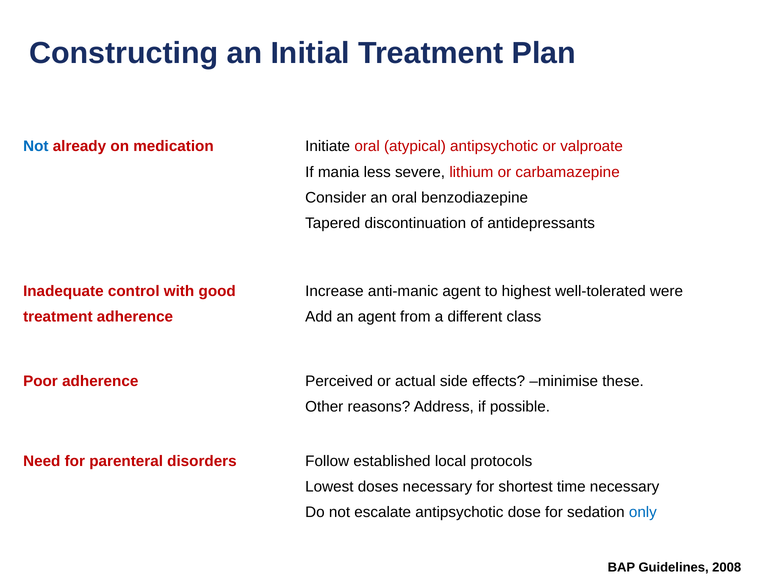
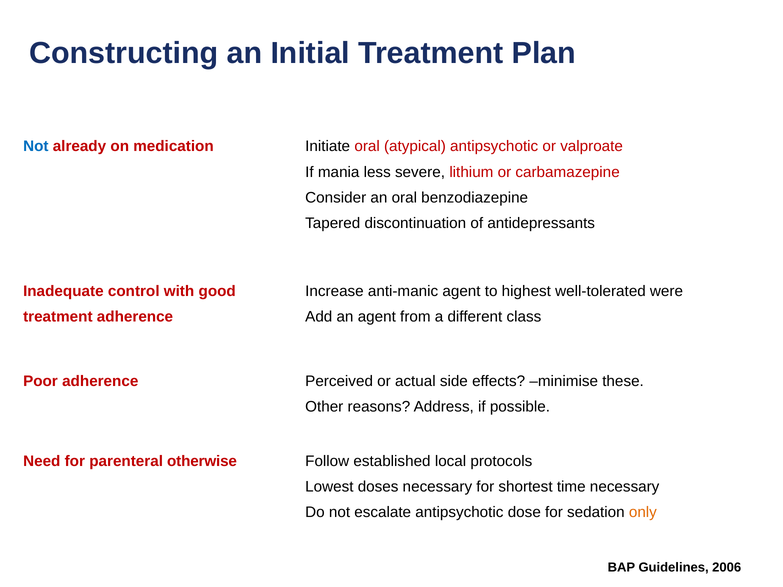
disorders: disorders -> otherwise (202, 461)
only colour: blue -> orange (643, 513)
2008: 2008 -> 2006 (727, 568)
